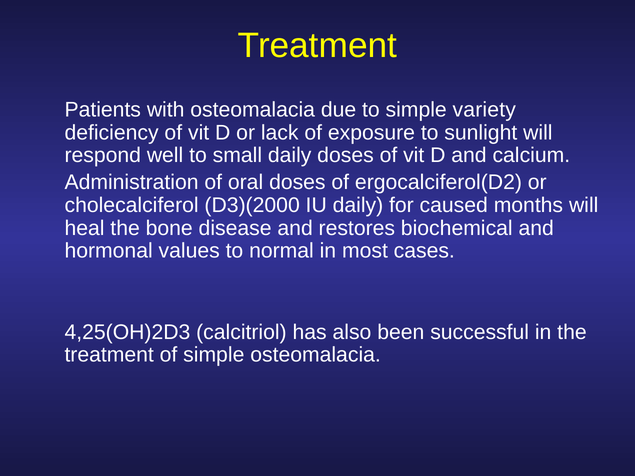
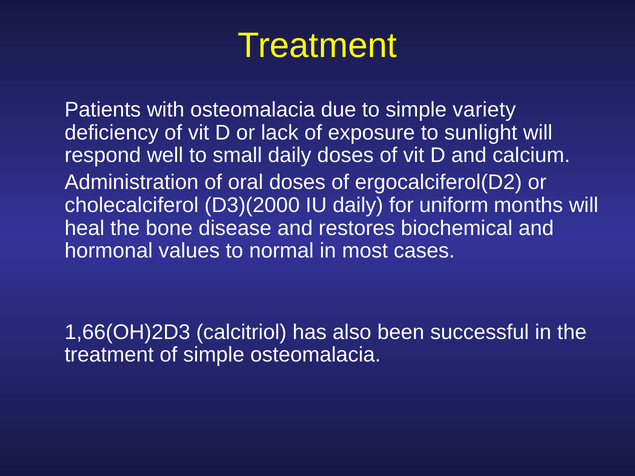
caused: caused -> uniform (454, 205)
4,25(OH)2D3: 4,25(OH)2D3 -> 1,66(OH)2D3 (127, 332)
